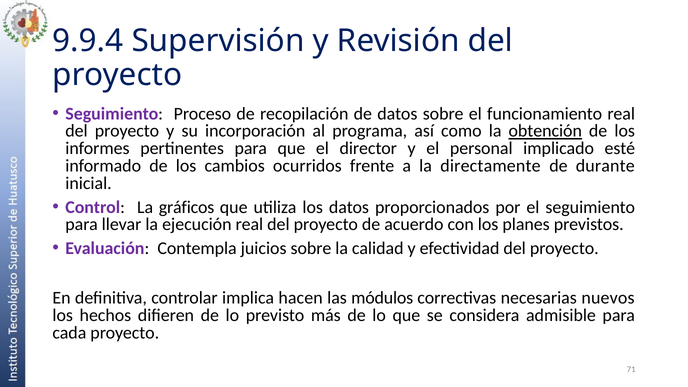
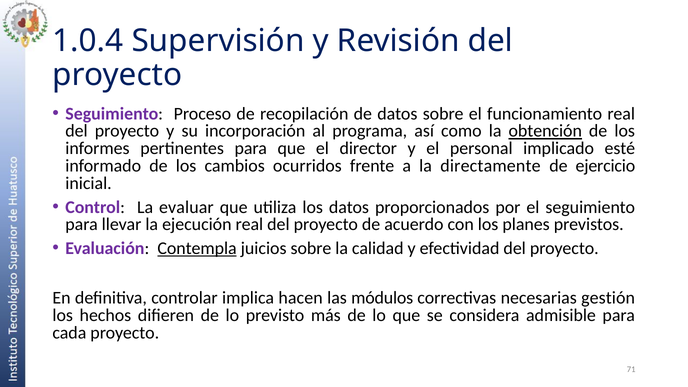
9.9.4: 9.9.4 -> 1.0.4 (88, 41)
durante: durante -> ejercicio (605, 166)
gráficos: gráficos -> evaluar (186, 207)
Contempla underline: none -> present (197, 248)
nuevos: nuevos -> gestión (608, 298)
